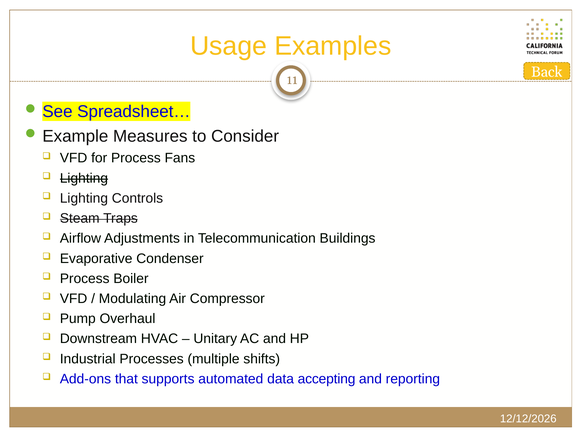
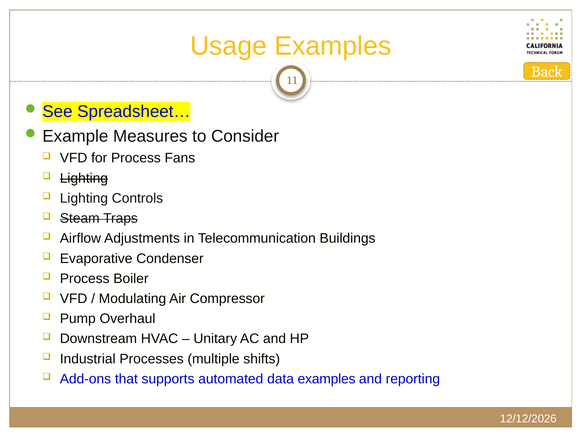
data accepting: accepting -> examples (327, 378)
